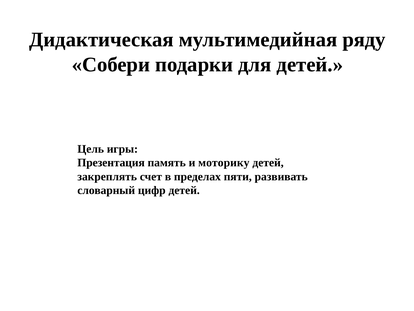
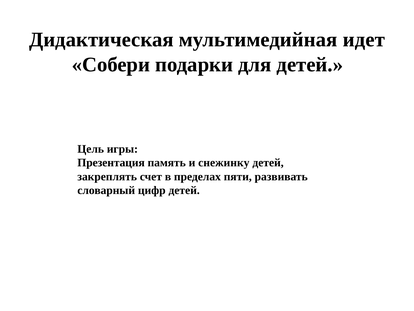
ряду: ряду -> идет (364, 40)
моторику: моторику -> снежинку (224, 163)
